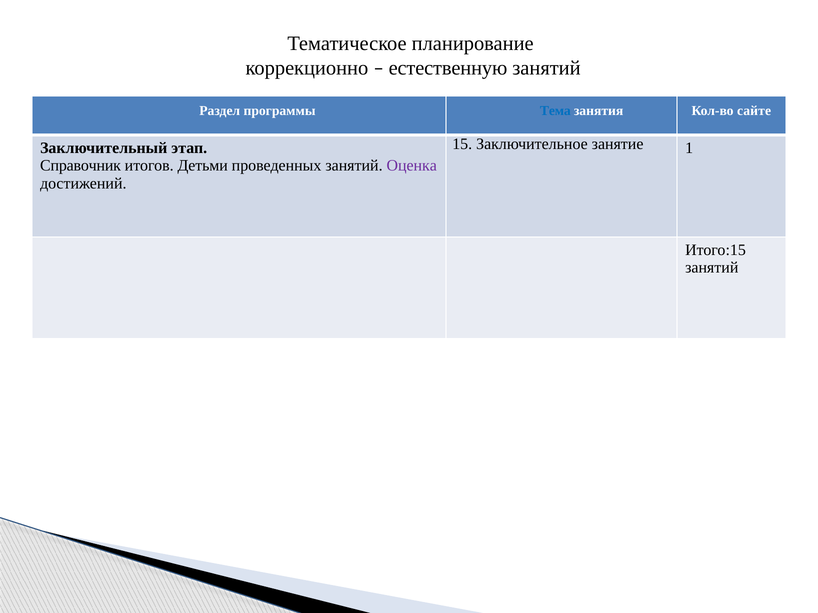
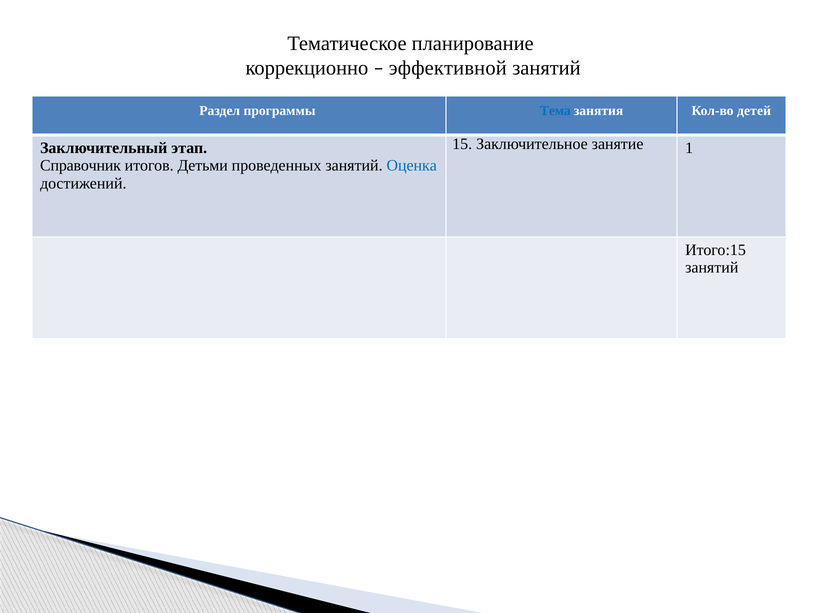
естественную: естественную -> эффективной (448, 68)
сайте: сайте -> детей (754, 111)
Оценка colour: purple -> blue (412, 166)
